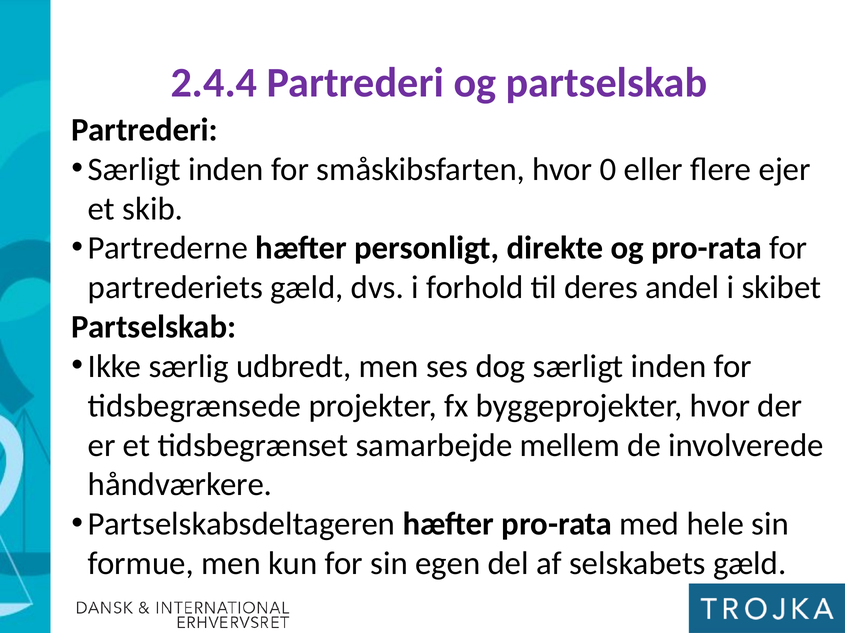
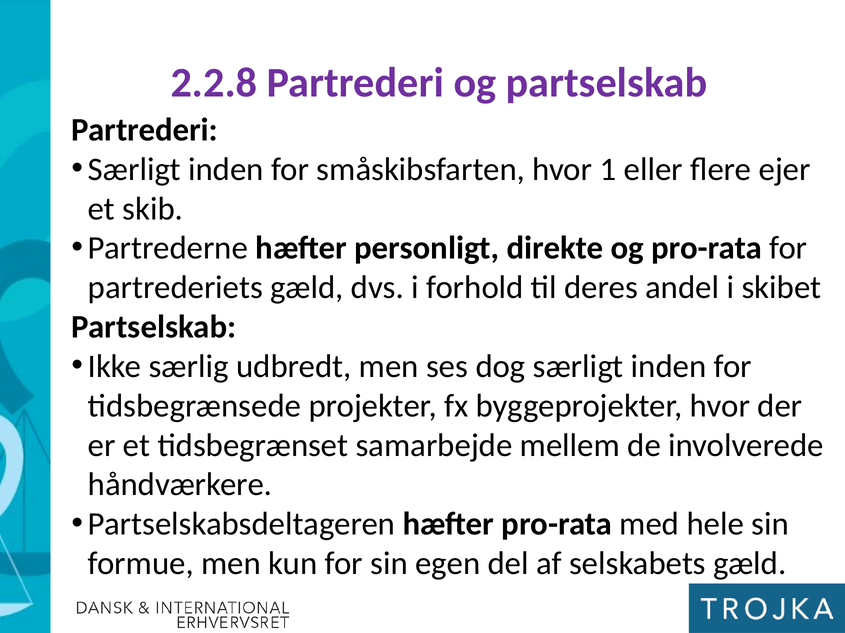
2.4.4: 2.4.4 -> 2.2.8 (214, 83)
0: 0 -> 1 (608, 170)
